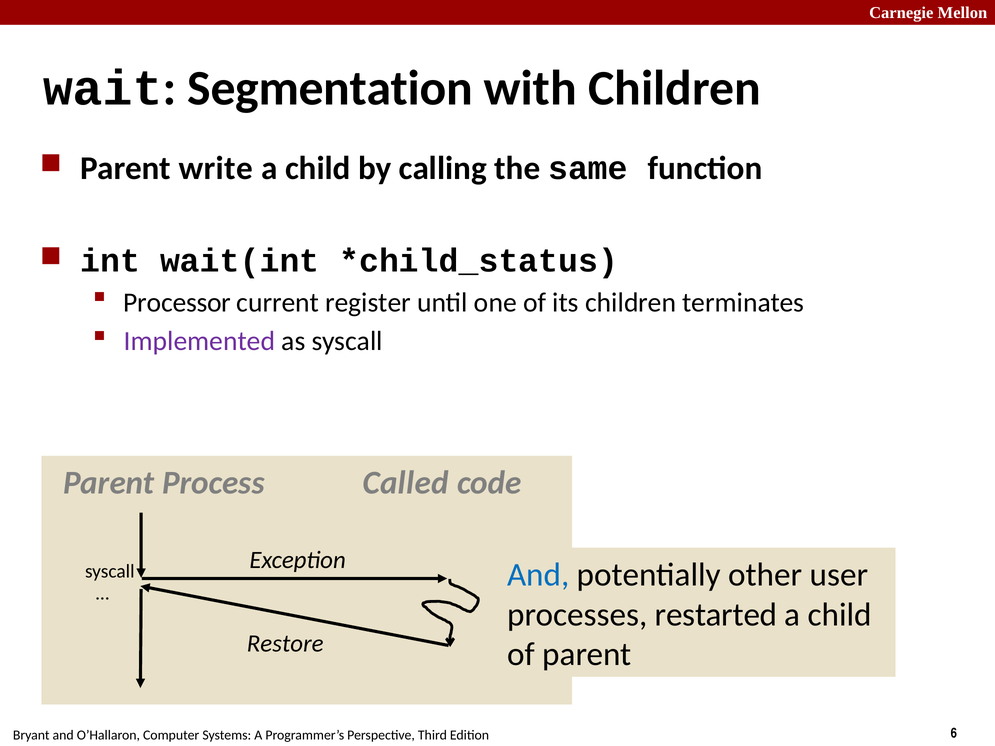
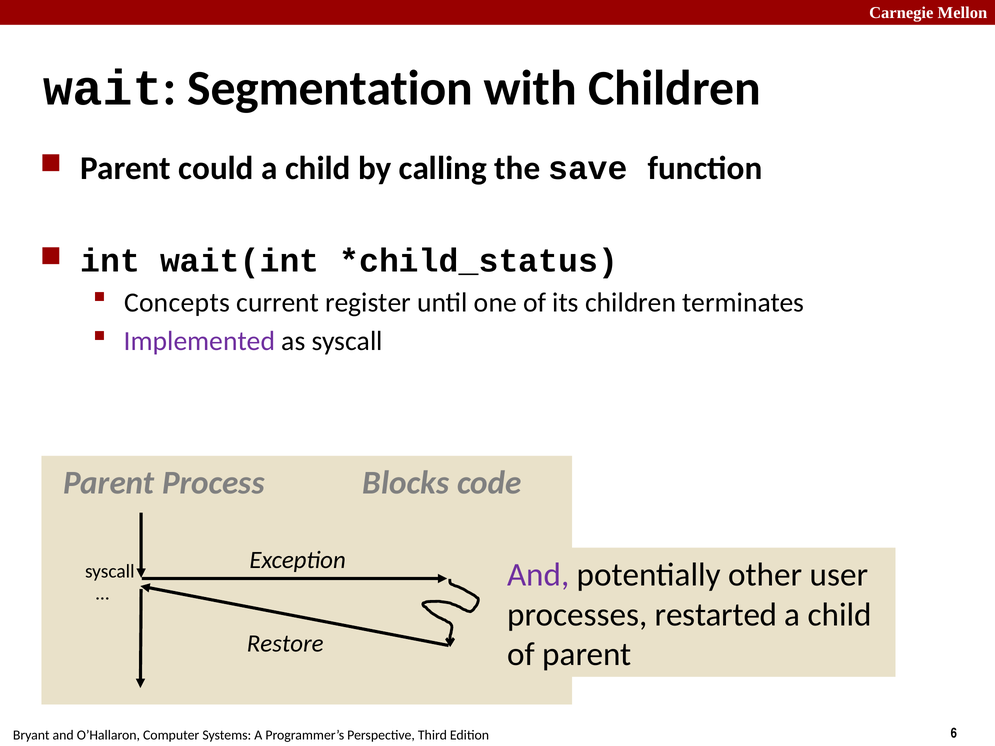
write: write -> could (216, 168)
same: same -> save (588, 168)
Processor: Processor -> Concepts (177, 303)
Called: Called -> Blocks (406, 483)
And colour: blue -> purple (538, 575)
